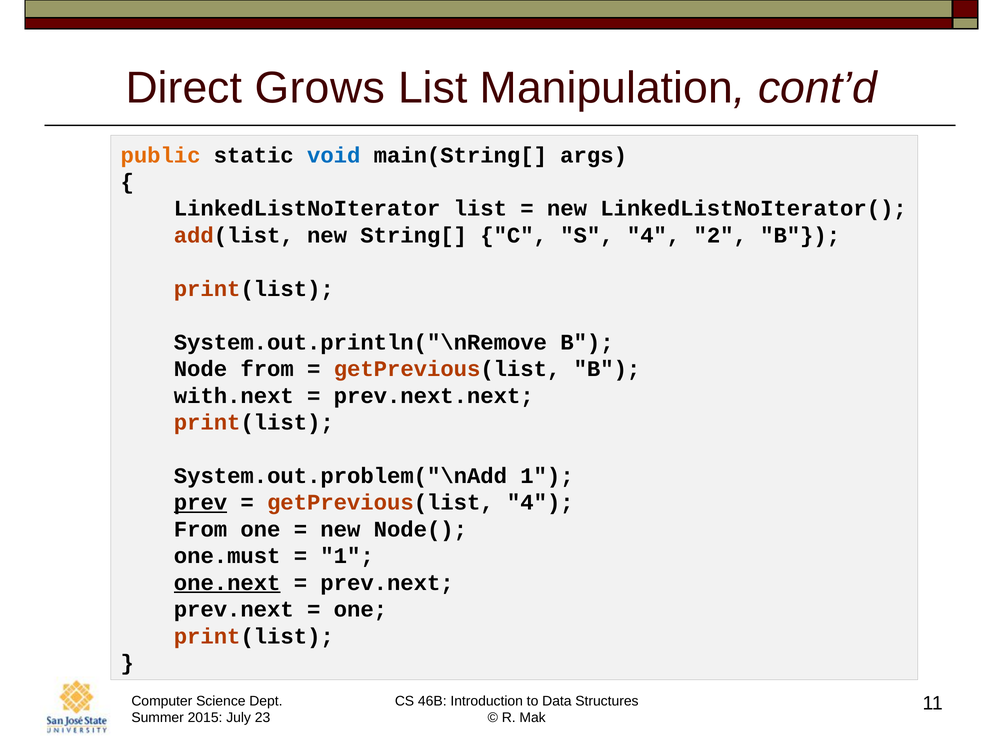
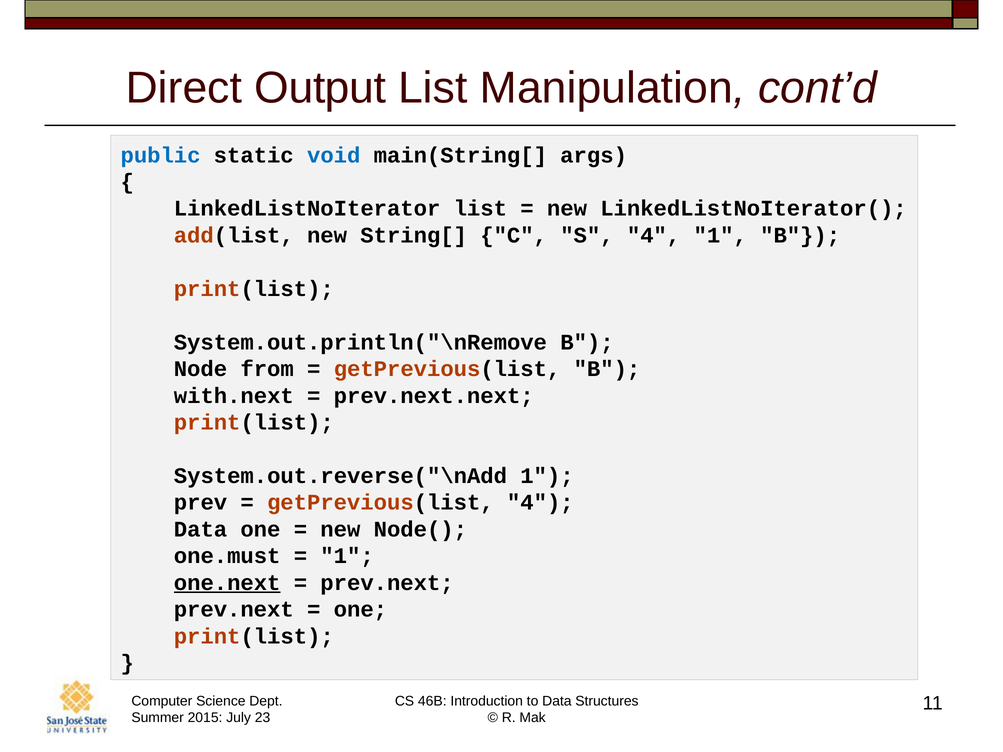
Grows: Grows -> Output (320, 88)
public colour: orange -> blue (161, 155)
4 2: 2 -> 1 (720, 235)
System.out.problem("\nAdd: System.out.problem("\nAdd -> System.out.reverse("\nAdd (340, 476)
prev underline: present -> none (201, 503)
From: From -> Data (201, 529)
